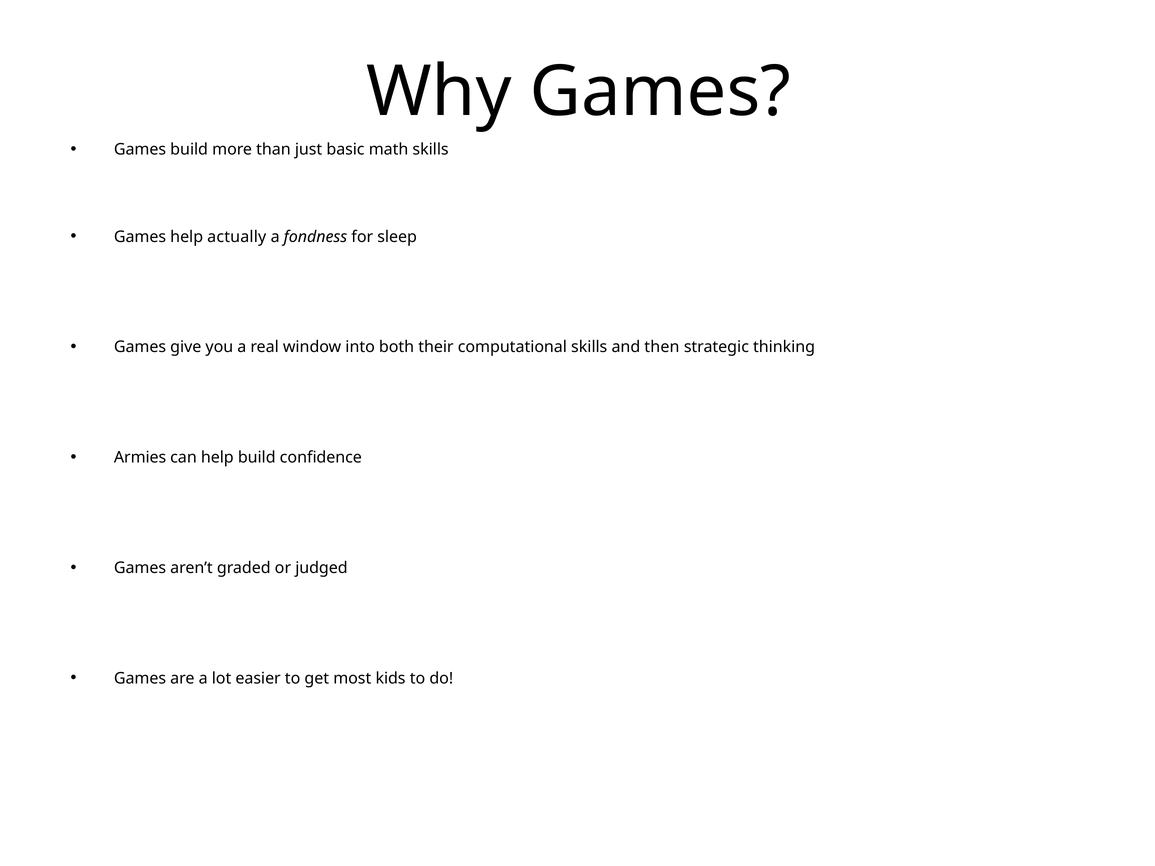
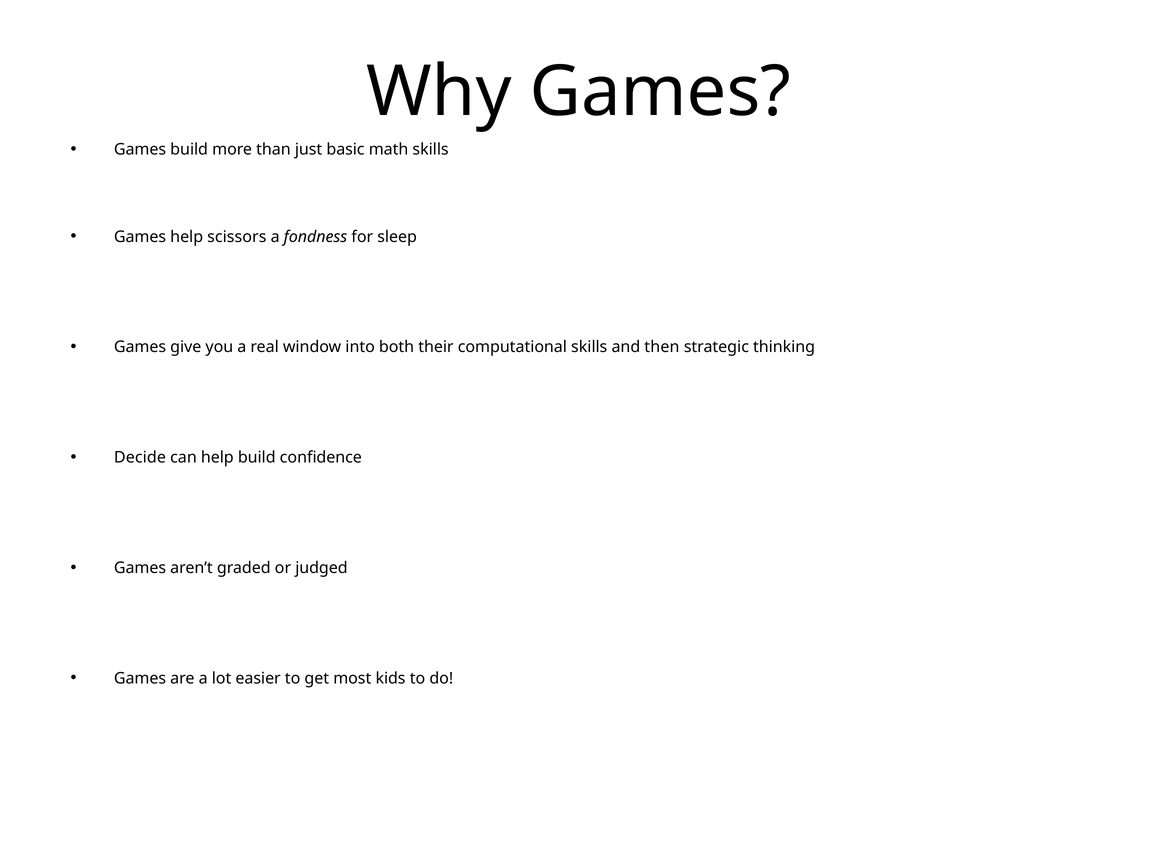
actually: actually -> scissors (237, 237)
Armies: Armies -> Decide (140, 458)
